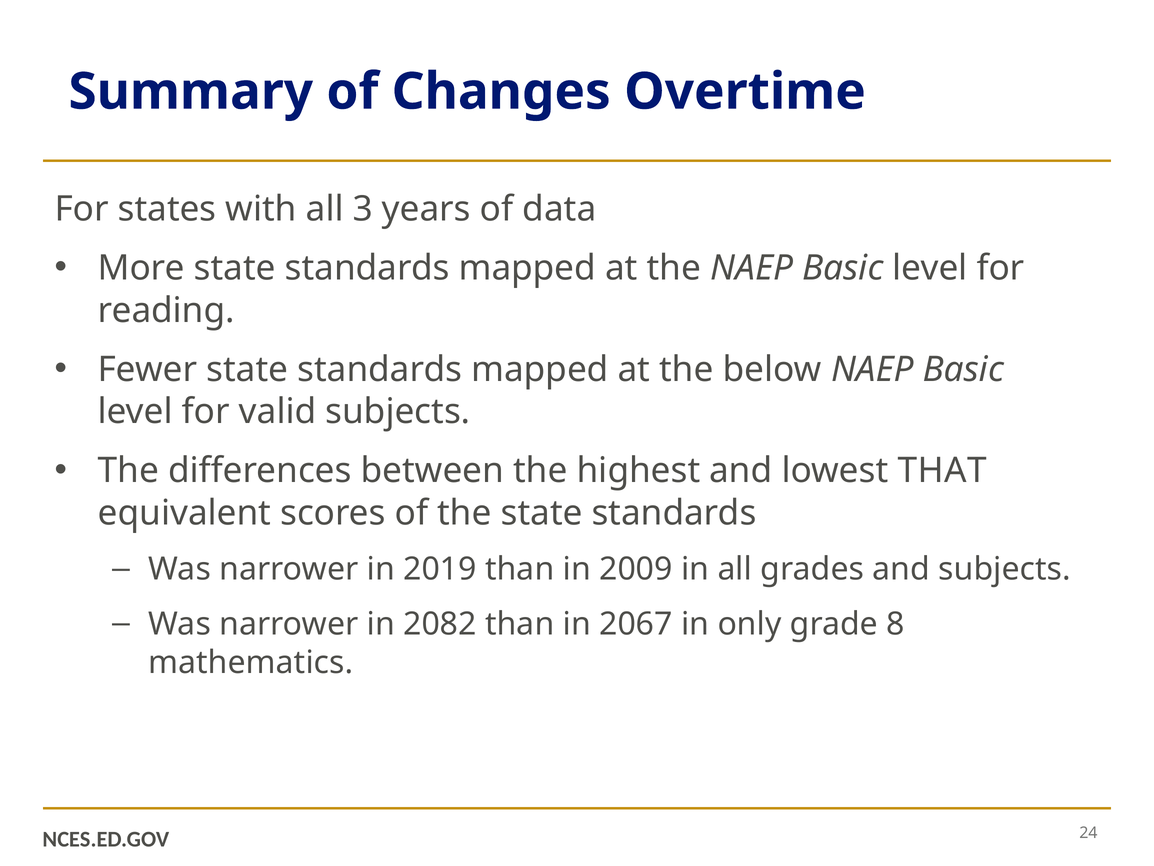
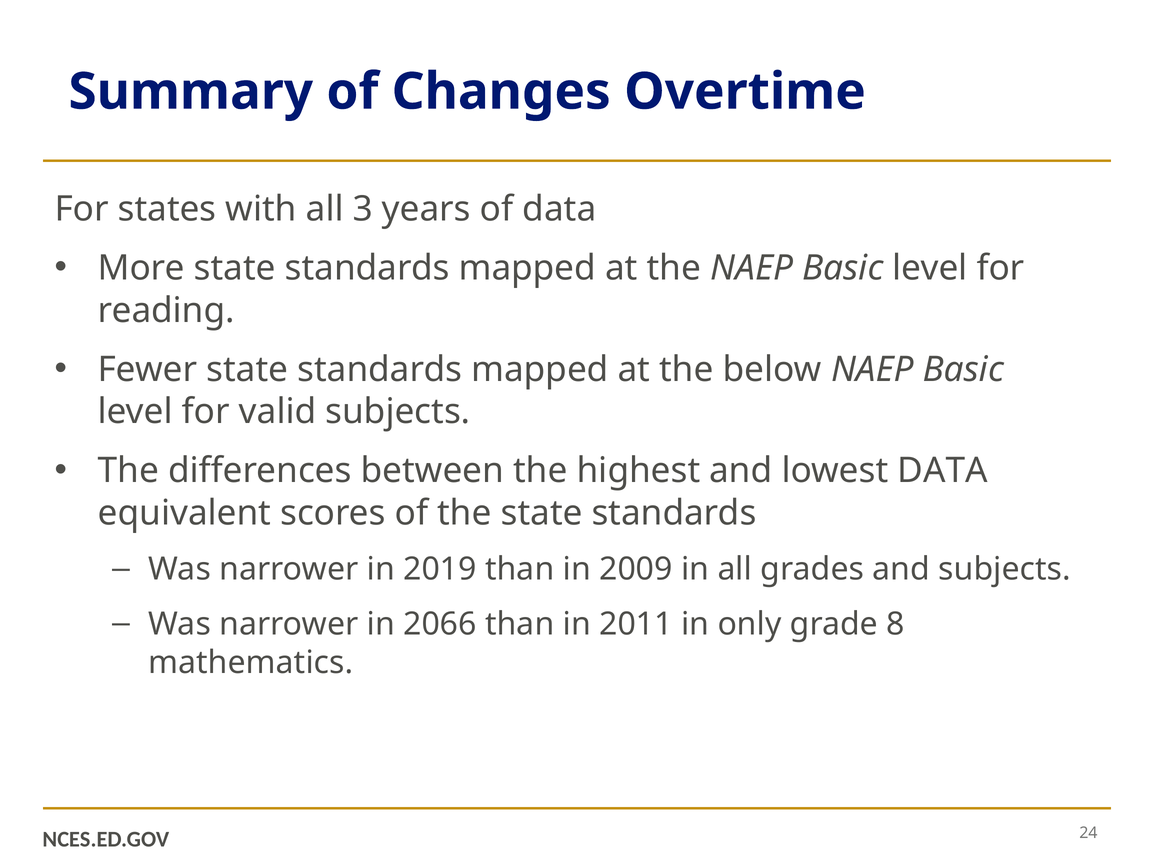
lowest THAT: THAT -> DATA (942, 471)
2082: 2082 -> 2066 (440, 624)
2067: 2067 -> 2011 (636, 624)
